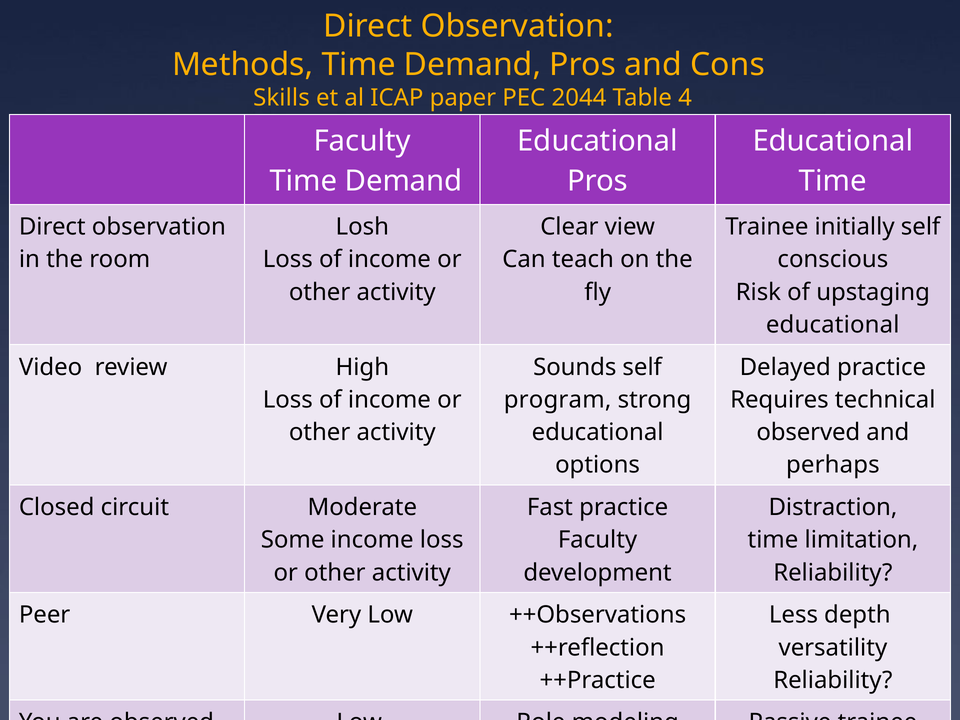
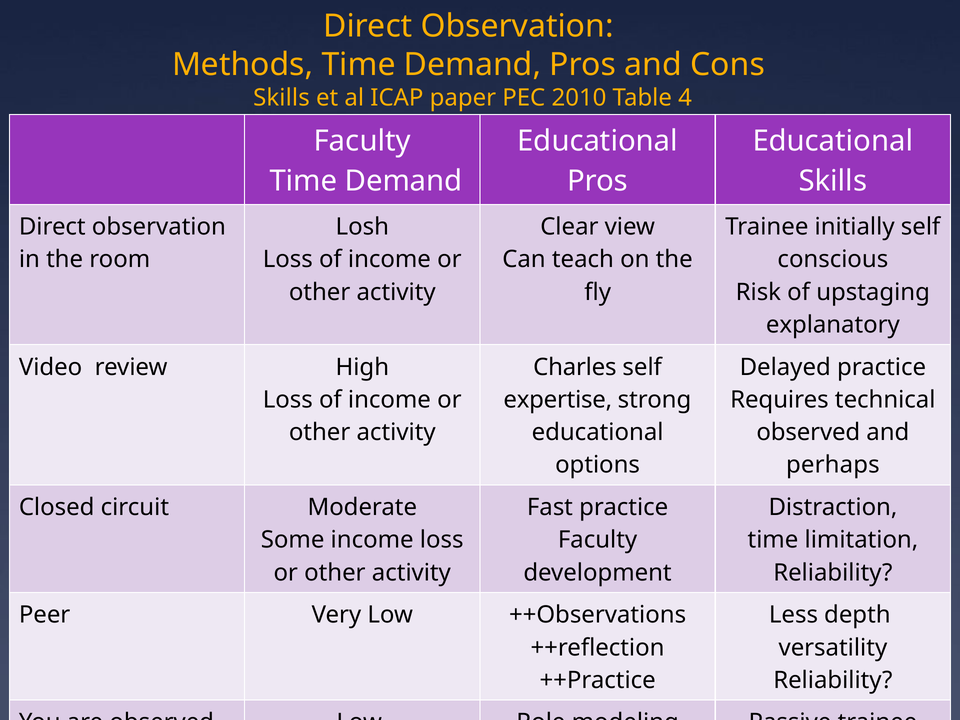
2044: 2044 -> 2010 (579, 98)
Time: Time -> Skills (833, 181)
educational: educational -> explanatory (833, 325)
Sounds: Sounds -> Charles (575, 367)
program: program -> expertise (558, 400)
